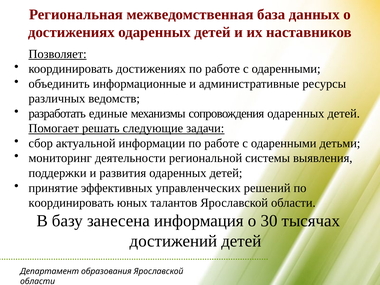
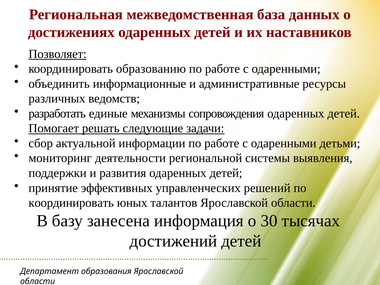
координировать достижениях: достижениях -> образованию (151, 69)
